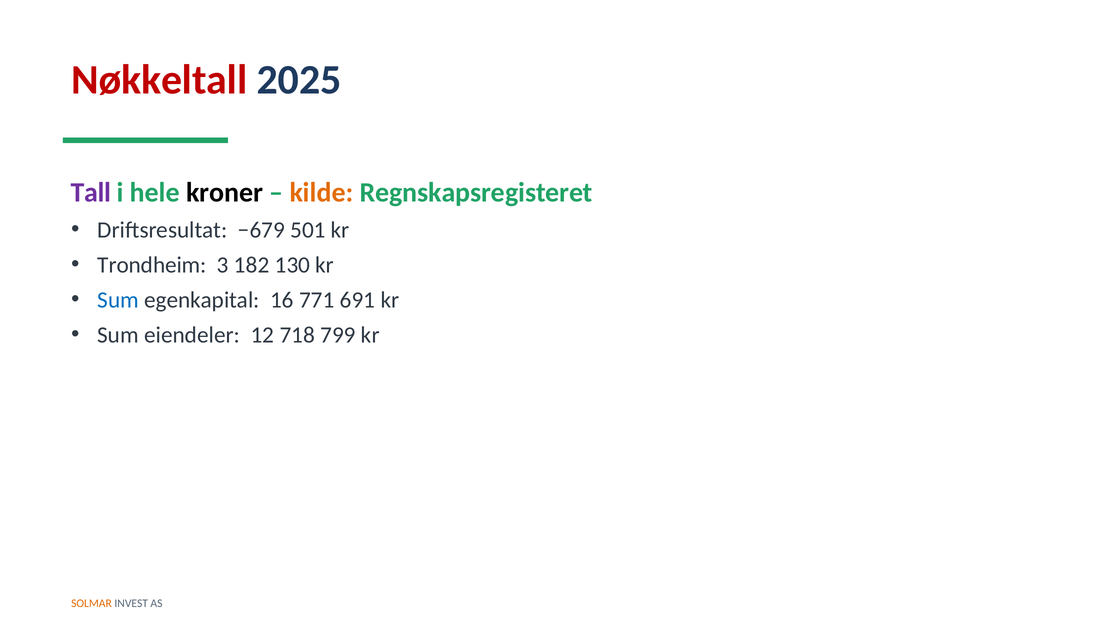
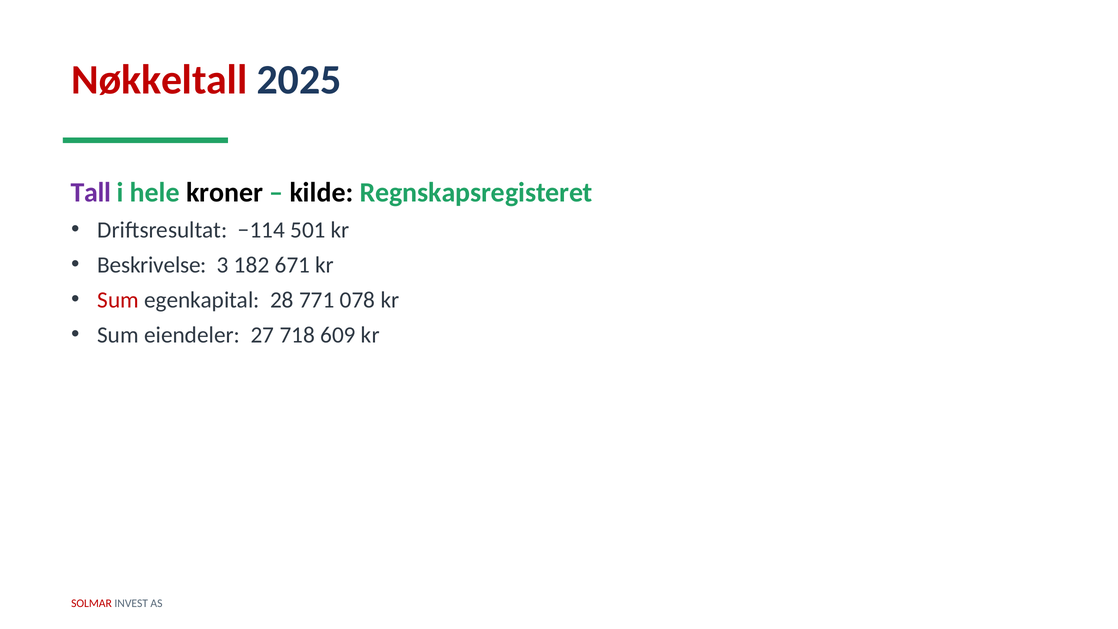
kilde colour: orange -> black (321, 192)
−679: −679 -> −114 (261, 230)
Trondheim: Trondheim -> Beskrivelse (152, 265)
130: 130 -> 671 (292, 265)
Sum colour: blue -> red (118, 300)
16: 16 -> 28 (282, 300)
691: 691 -> 078 (358, 300)
12: 12 -> 27 (262, 335)
799: 799 -> 609 (338, 335)
SOLMAR colour: orange -> red (92, 603)
